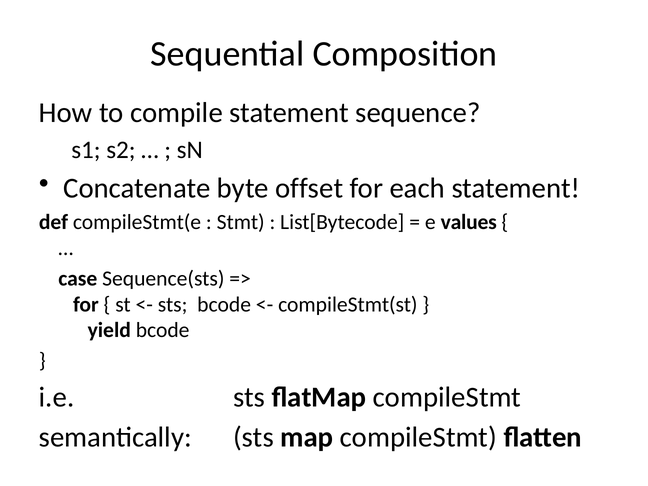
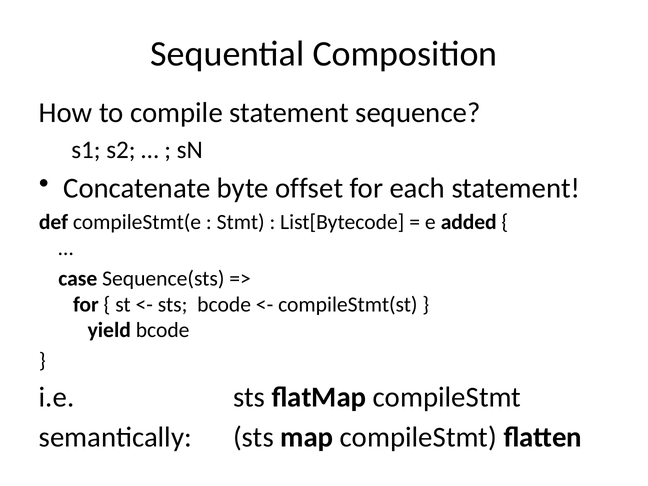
values: values -> added (469, 222)
